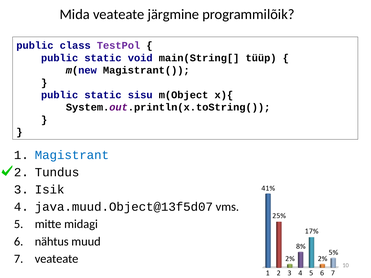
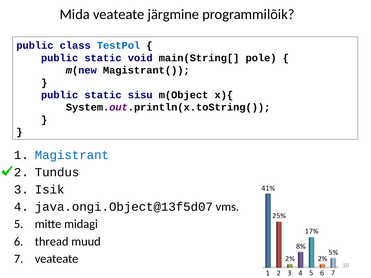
TestPol colour: purple -> blue (119, 46)
tüüp: tüüp -> pole (261, 58)
java.muud.Object@13f5d07: java.muud.Object@13f5d07 -> java.ongi.Object@13f5d07 (124, 207)
nähtus: nähtus -> thread (52, 242)
